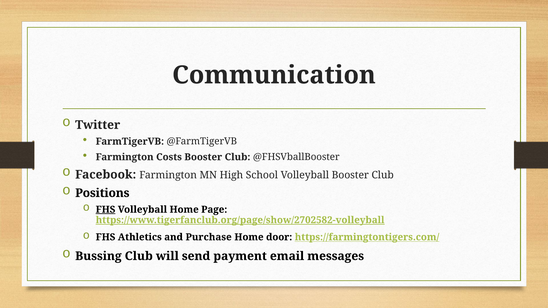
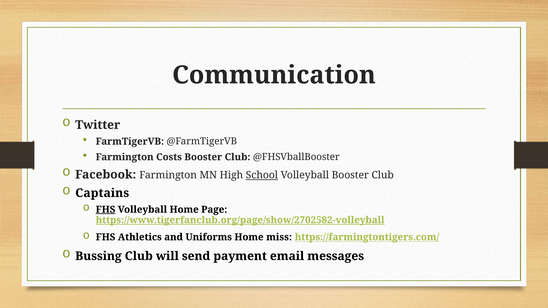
School underline: none -> present (262, 175)
Positions: Positions -> Captains (102, 193)
Purchase: Purchase -> Uniforms (209, 237)
door: door -> miss (279, 237)
